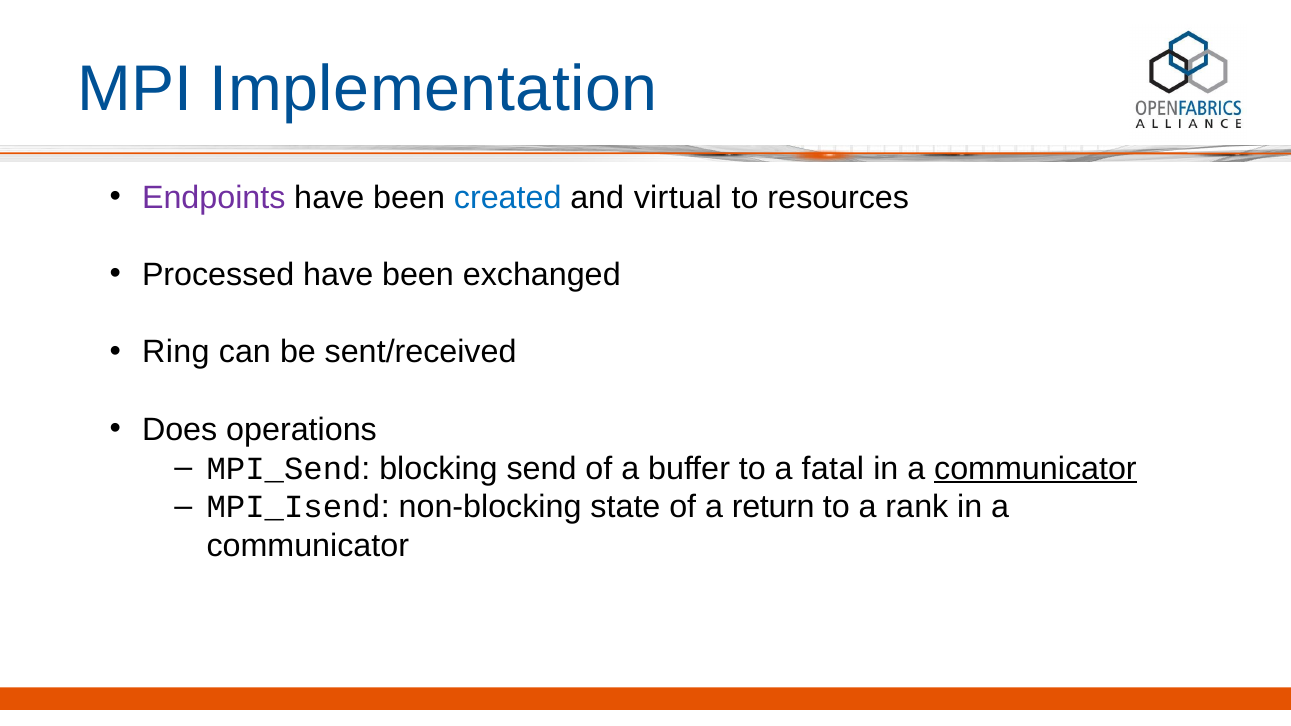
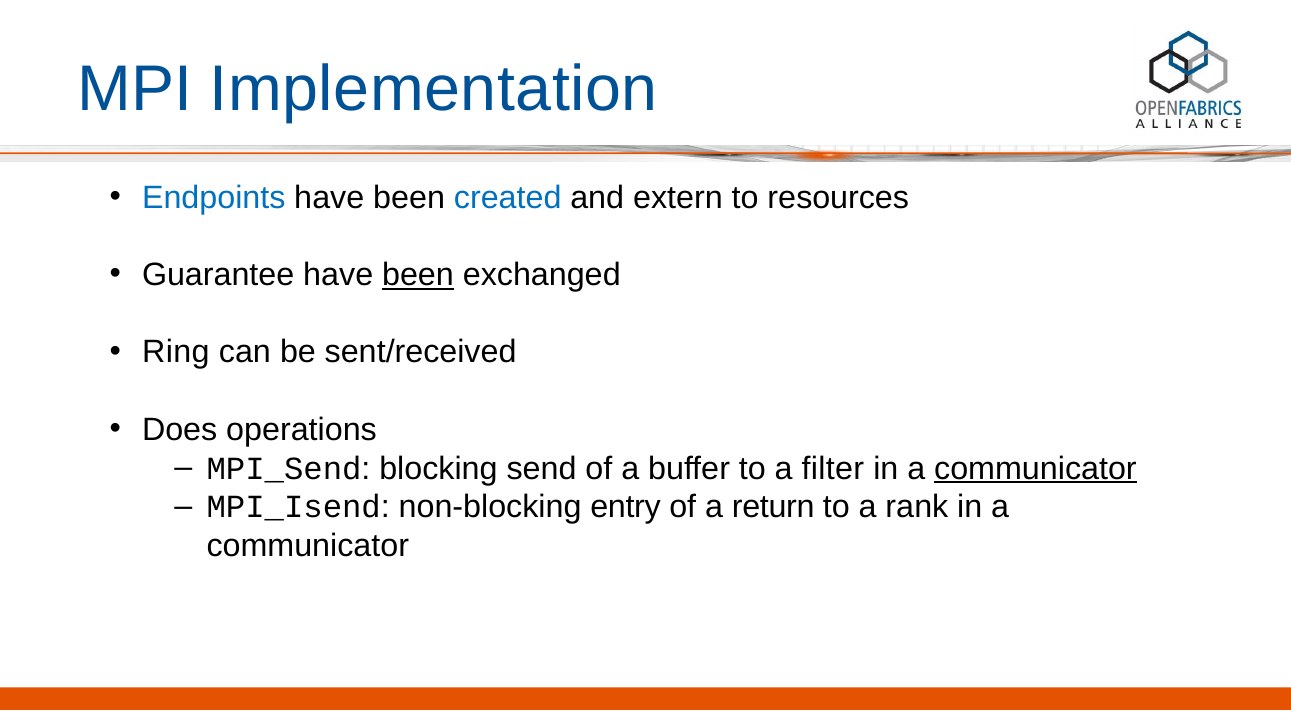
Endpoints colour: purple -> blue (214, 197)
virtual: virtual -> extern (678, 197)
Processed: Processed -> Guarantee (218, 275)
been underline: none -> present (418, 275)
fatal: fatal -> filter (833, 469)
state: state -> entry (626, 507)
